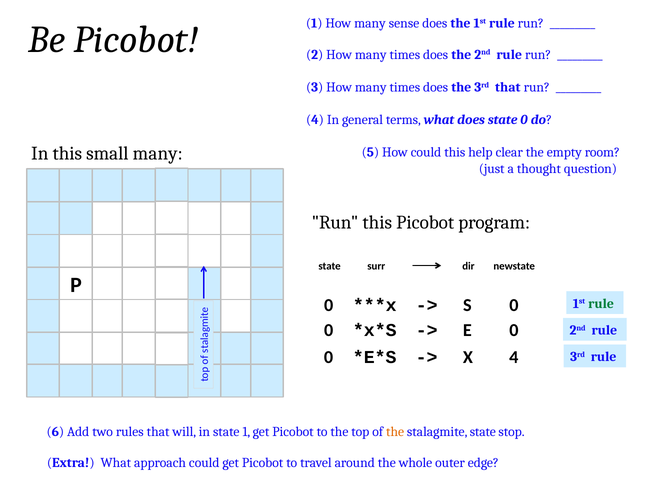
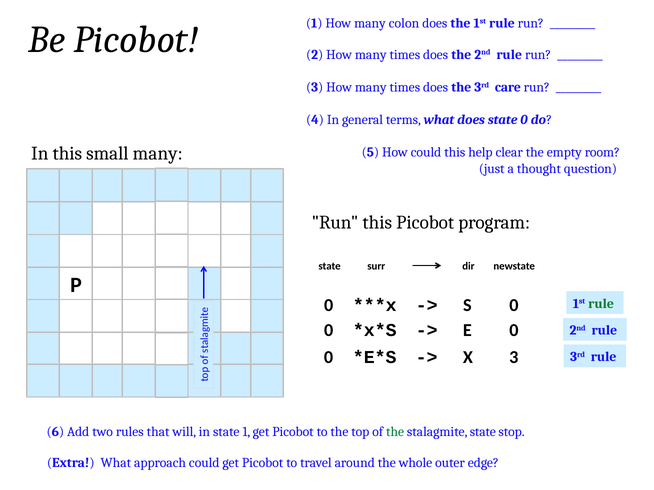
sense: sense -> colon (404, 23)
3rd that: that -> care (508, 87)
X 4: 4 -> 3 (514, 357)
the colour: orange -> green (395, 432)
